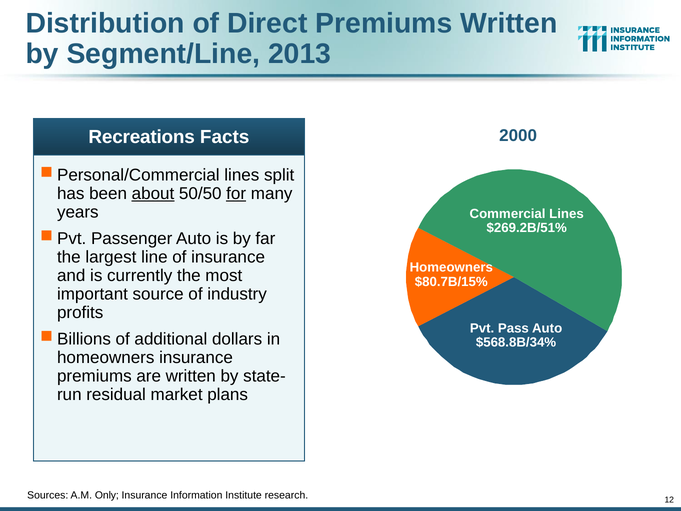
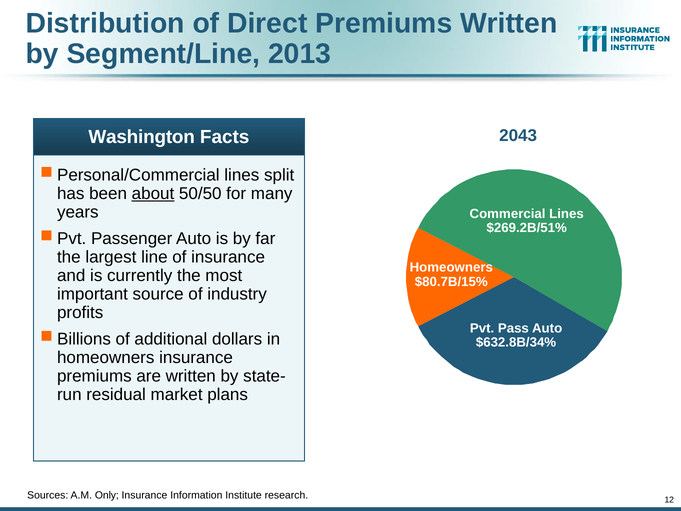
2000: 2000 -> 2043 (518, 136)
Recreations: Recreations -> Washington (142, 137)
for underline: present -> none (236, 193)
$568.8B/34%: $568.8B/34% -> $632.8B/34% (516, 342)
